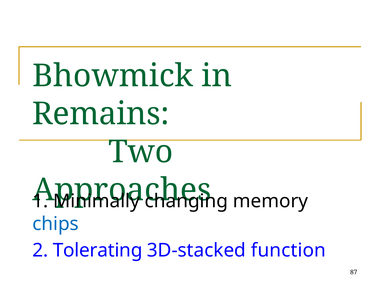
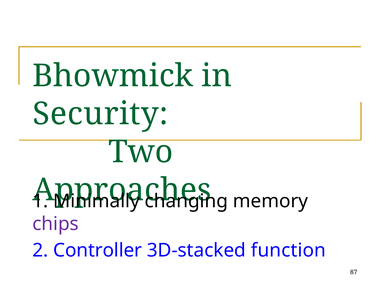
Remains: Remains -> Security (100, 114)
chips colour: blue -> purple (56, 224)
Tolerating: Tolerating -> Controller (98, 250)
